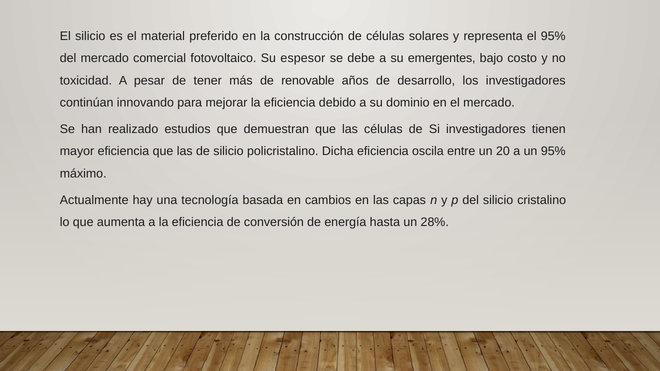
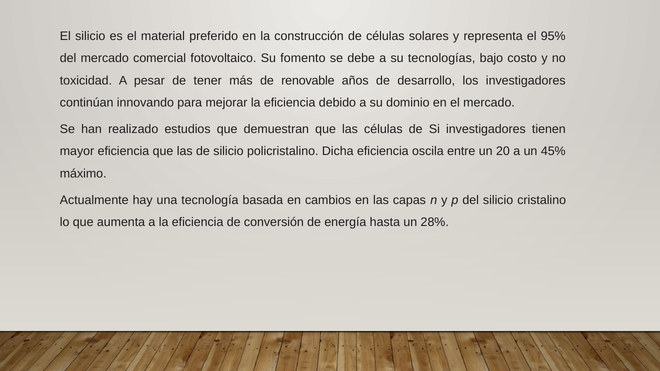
espesor: espesor -> fomento (303, 58)
emergentes: emergentes -> tecnologías (442, 58)
un 95%: 95% -> 45% (553, 152)
